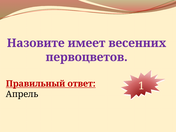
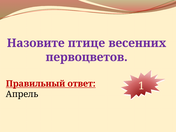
имеет: имеет -> птице (86, 43)
